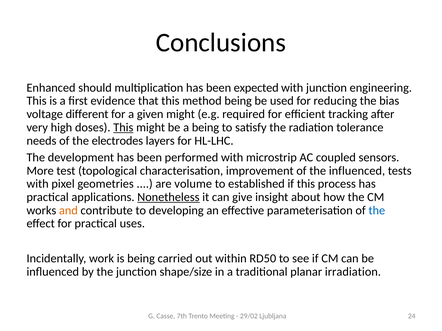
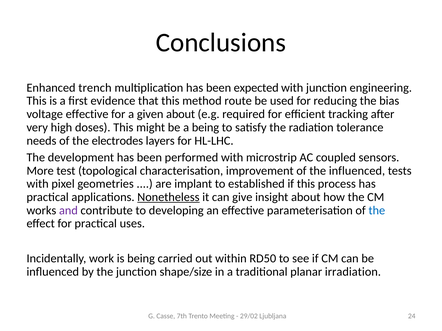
should: should -> trench (95, 88)
method being: being -> route (238, 101)
voltage different: different -> effective (87, 114)
given might: might -> about (181, 114)
This underline: present -> none (123, 128)
volume: volume -> implant (193, 184)
and colour: orange -> purple (68, 211)
